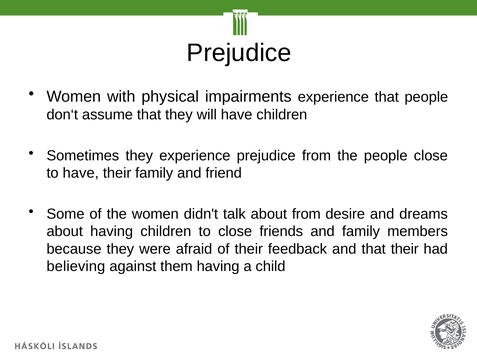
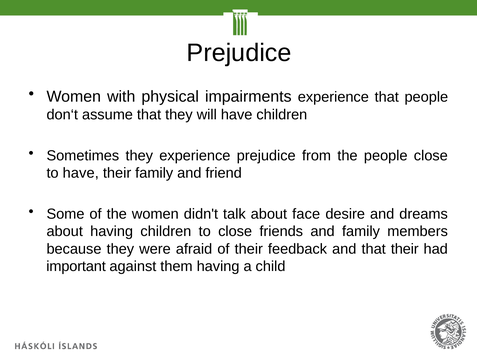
about from: from -> face (306, 214)
believing: believing -> important (76, 266)
